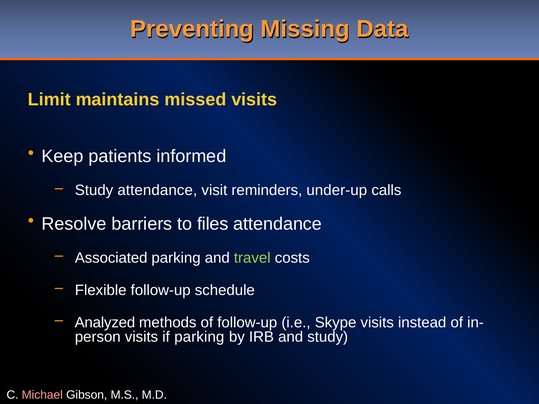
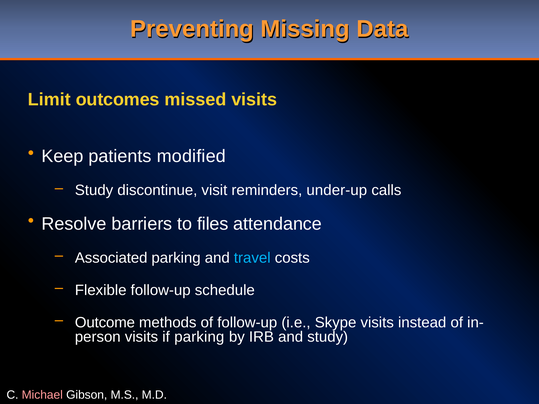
maintains: maintains -> outcomes (118, 100)
informed: informed -> modified (191, 156)
Study attendance: attendance -> discontinue (157, 190)
travel colour: light green -> light blue (252, 258)
Analyzed: Analyzed -> Outcome (105, 323)
